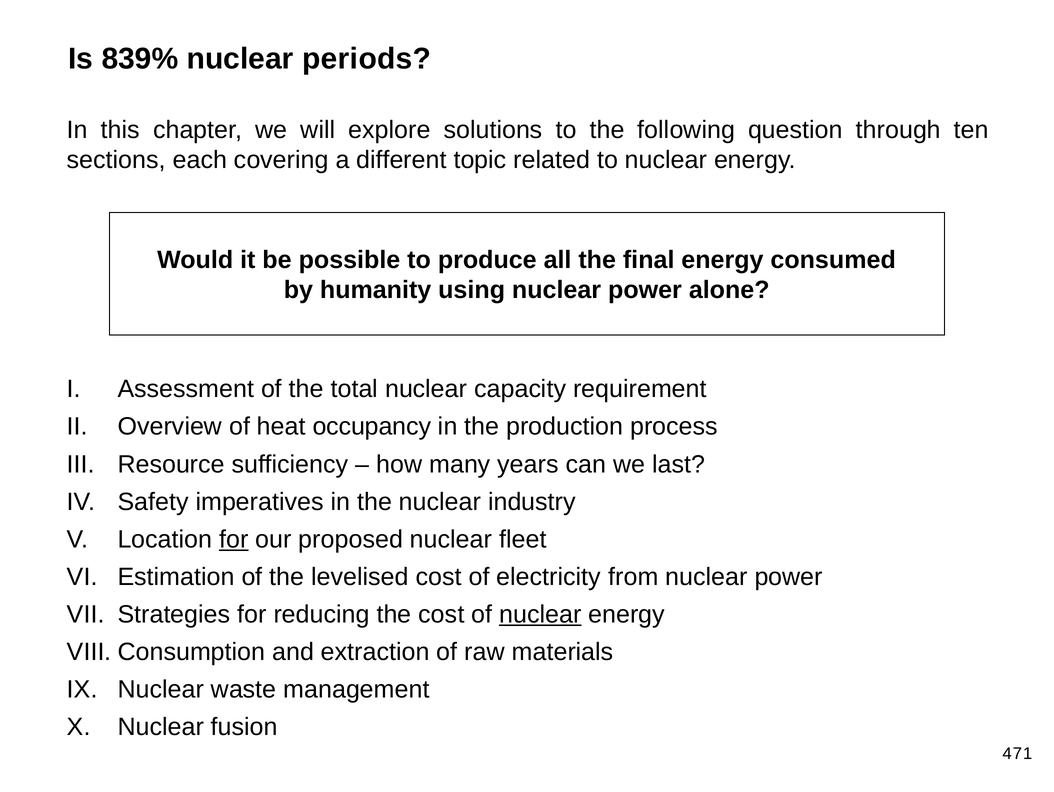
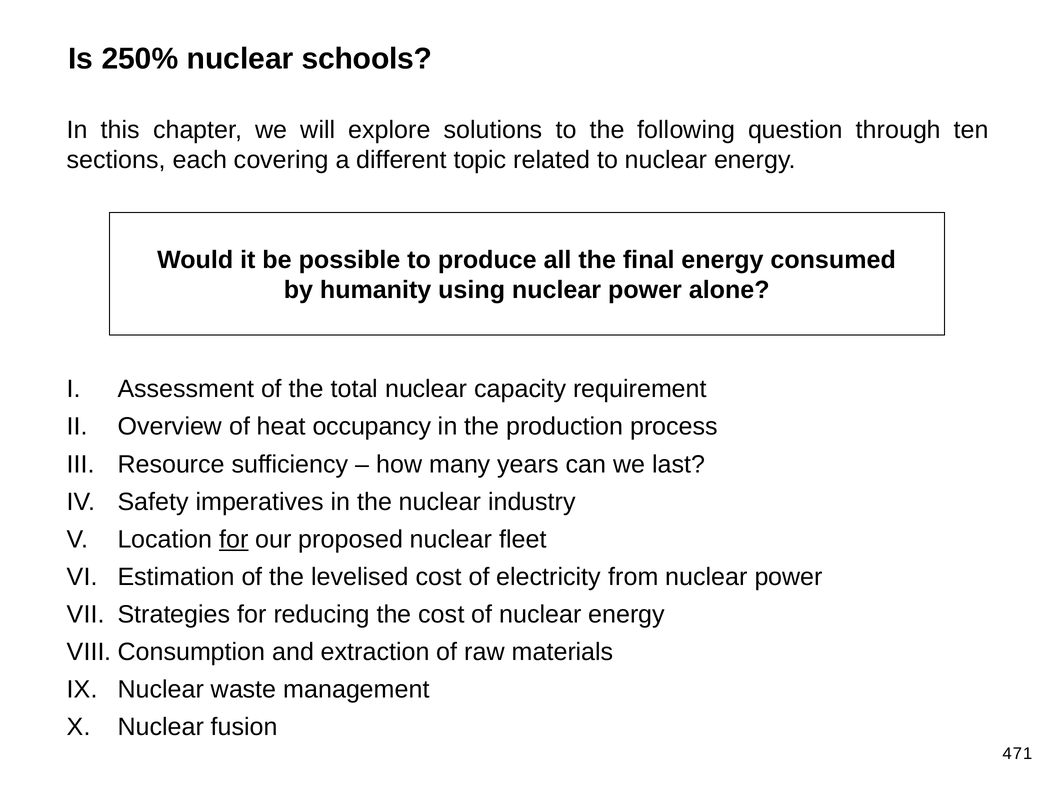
839%: 839% -> 250% (140, 59)
periods: periods -> schools (367, 59)
nuclear underline: present -> none (540, 614)
